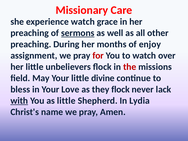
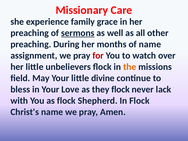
experience watch: watch -> family (83, 22)
of enjoy: enjoy -> name (150, 44)
the colour: red -> orange (130, 67)
with underline: present -> none (19, 101)
as little: little -> flock (66, 101)
In Lydia: Lydia -> Flock (139, 101)
